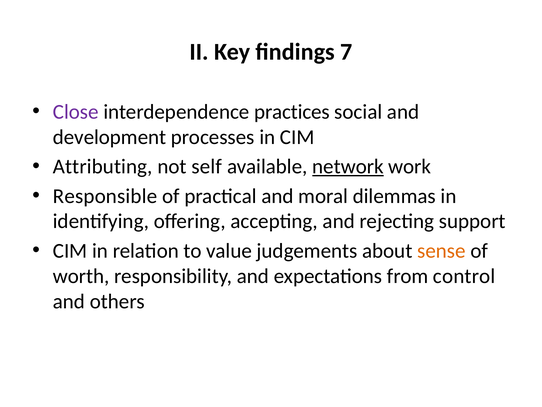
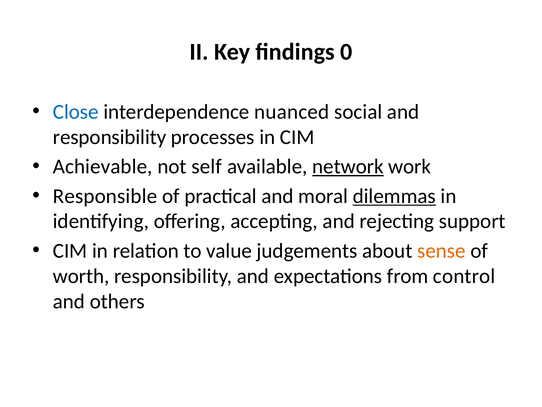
7: 7 -> 0 (346, 52)
Close colour: purple -> blue (76, 112)
practices: practices -> nuanced (292, 112)
development: development -> responsibility (110, 137)
Attributing: Attributing -> Achievable (103, 166)
dilemmas underline: none -> present (394, 196)
